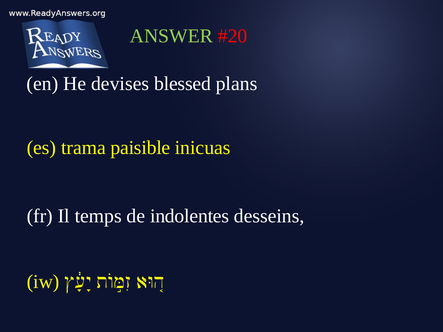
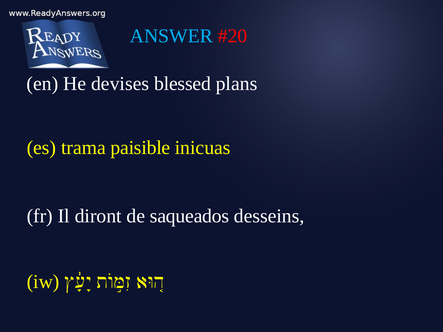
ANSWER colour: light green -> light blue (171, 36)
temps: temps -> diront (98, 216)
indolentes: indolentes -> saqueados (190, 216)
